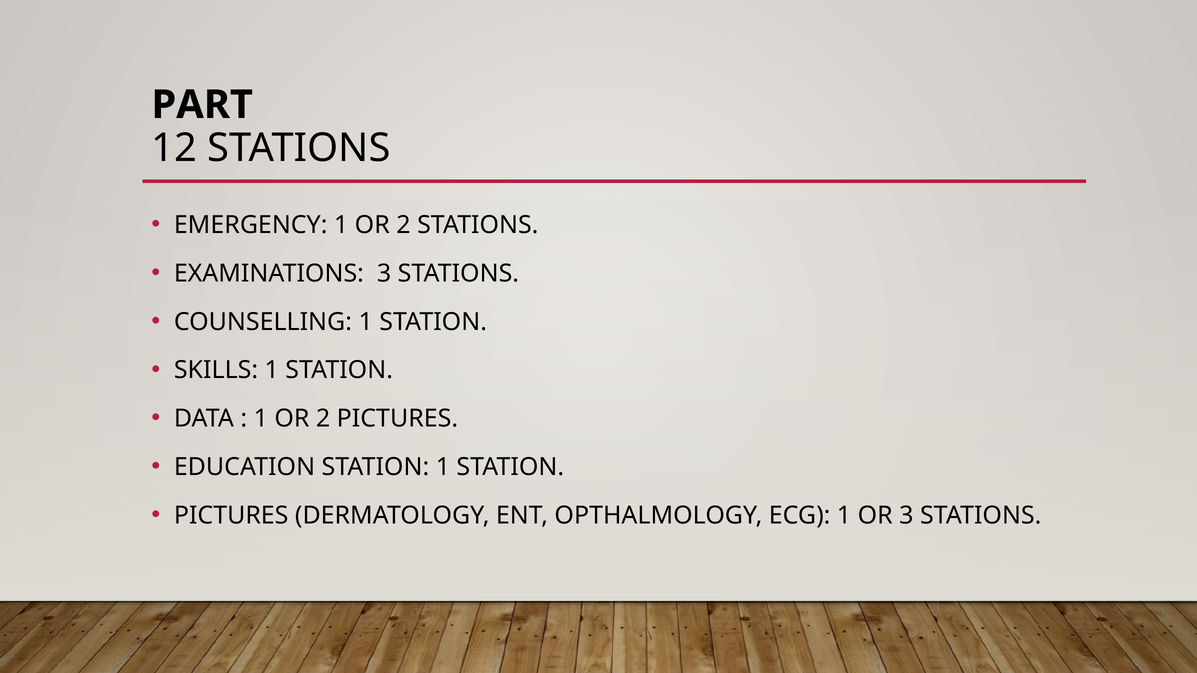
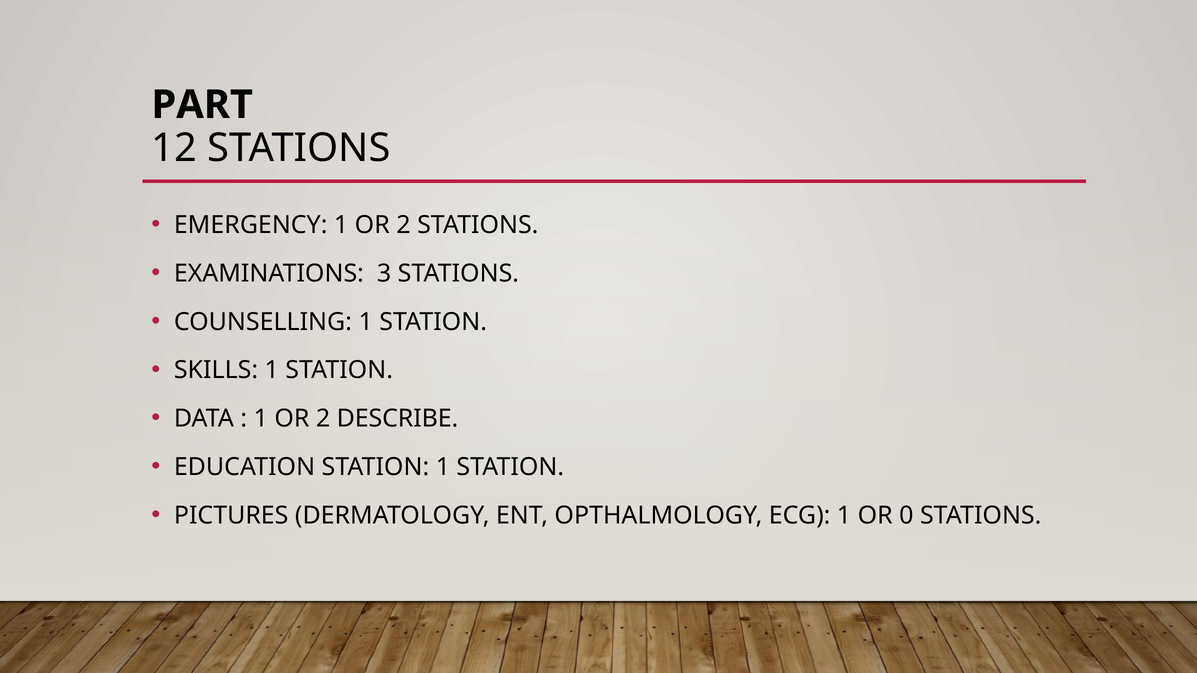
2 PICTURES: PICTURES -> DESCRIBE (397, 419)
OR 3: 3 -> 0 (906, 516)
